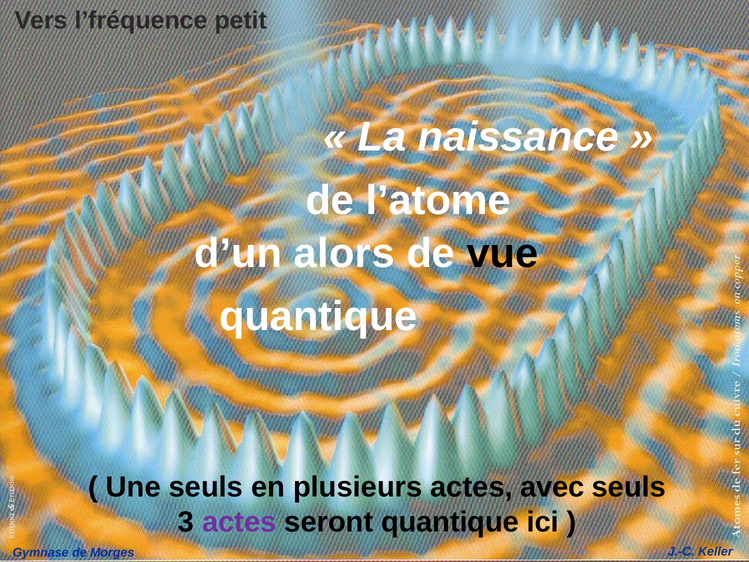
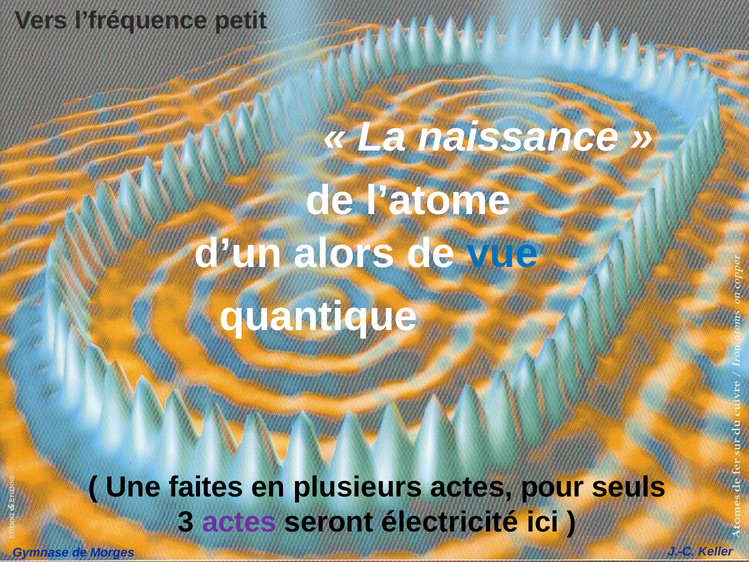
vue colour: black -> blue (502, 253)
Une seuls: seuls -> faites (206, 487)
avec: avec -> pour (552, 487)
seront quantique: quantique -> électricité (450, 522)
